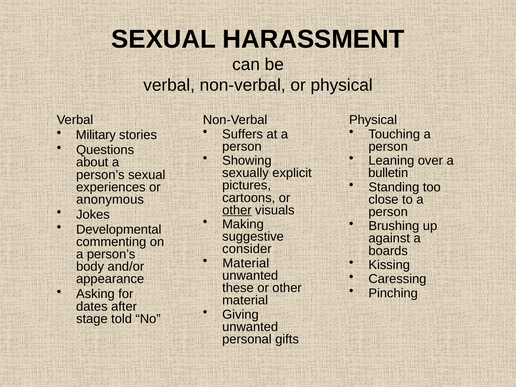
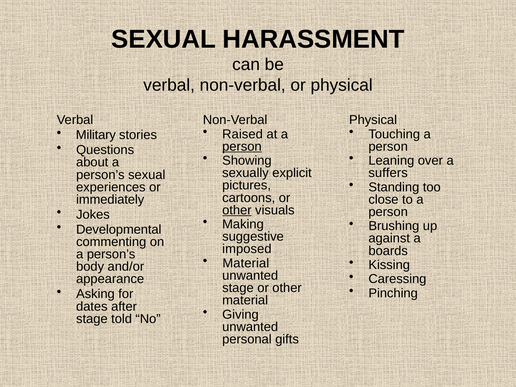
Suffers: Suffers -> Raised (243, 134)
person underline: none -> present (242, 146)
bulletin: bulletin -> suffers (388, 173)
anonymous: anonymous -> immediately (110, 200)
consider: consider -> imposed (247, 249)
these: these -> stage (238, 288)
